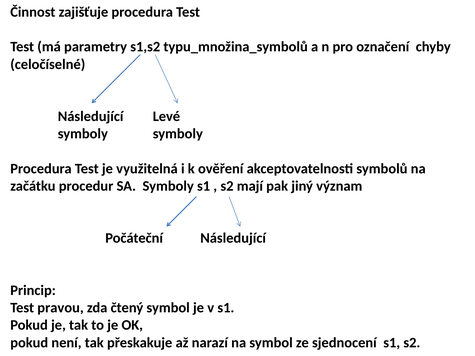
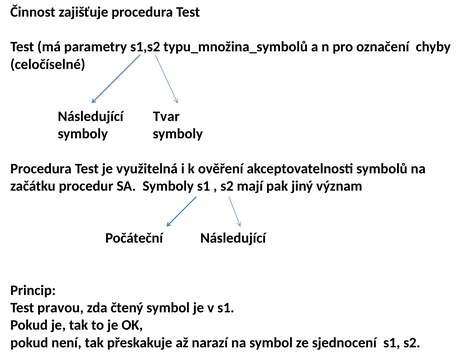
Levé: Levé -> Tvar (166, 117)
